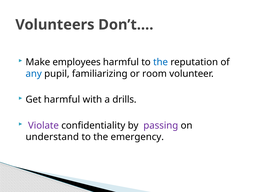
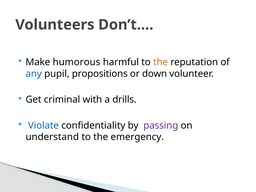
employees: employees -> humorous (76, 62)
the colour: blue -> orange (161, 62)
familiarizing: familiarizing -> propositions (100, 74)
room: room -> down (155, 74)
Get harmful: harmful -> criminal (62, 100)
Violate colour: purple -> blue (43, 125)
